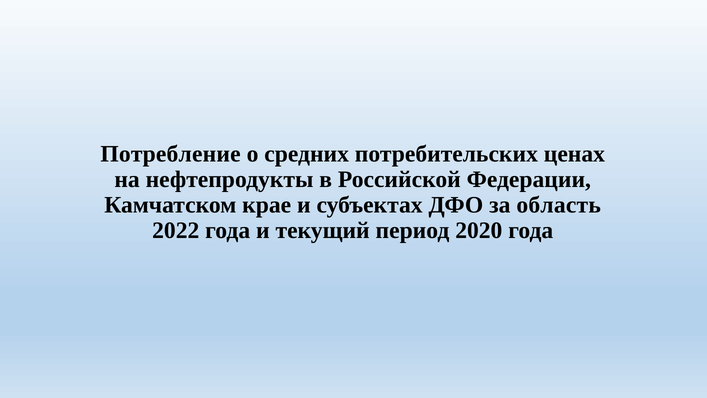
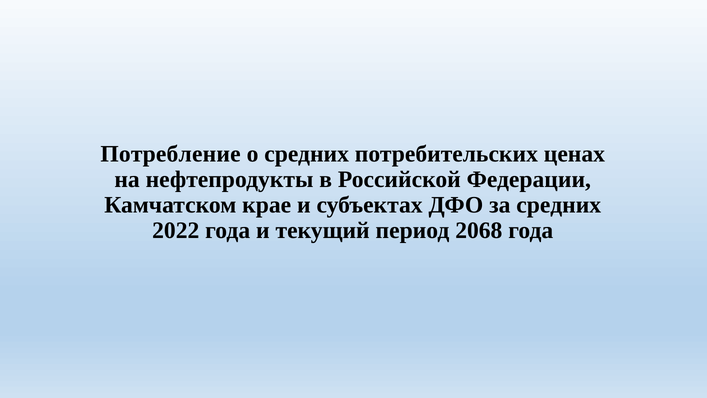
за область: область -> средних (559, 205)
2020: 2020 -> 2068 (479, 230)
